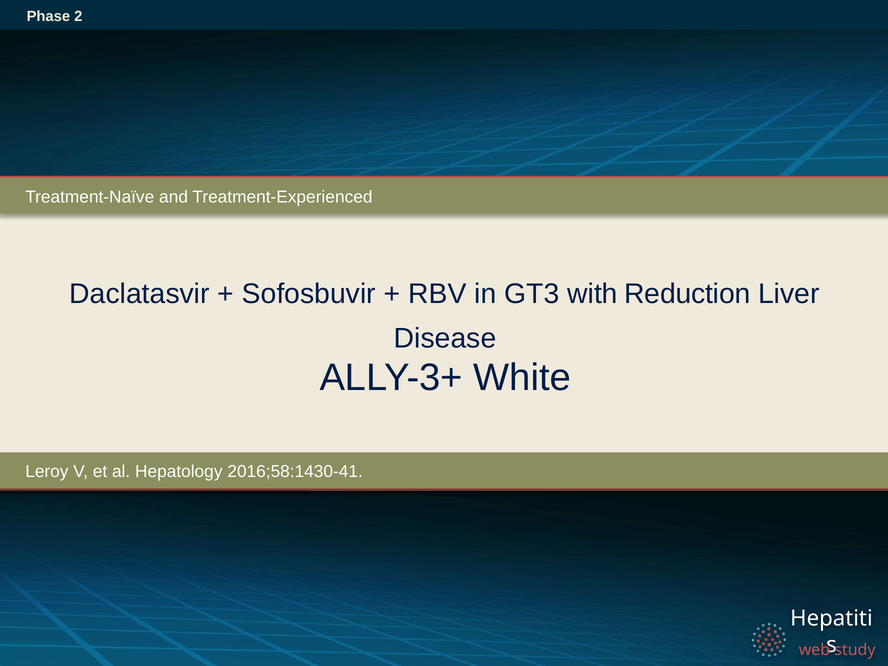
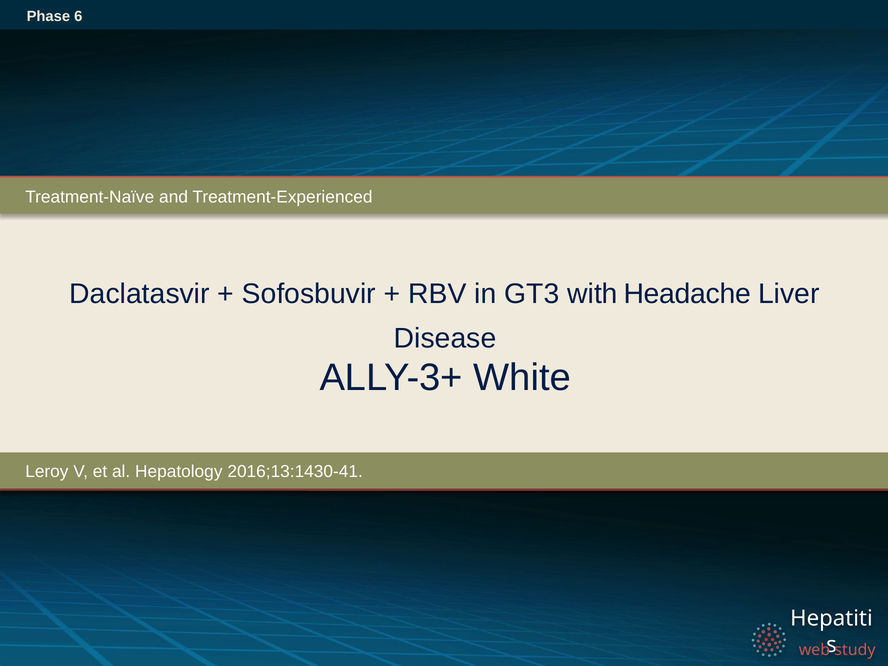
2: 2 -> 6 (78, 16)
Reduction: Reduction -> Headache (687, 294)
2016;58:1430-41: 2016;58:1430-41 -> 2016;13:1430-41 (295, 472)
